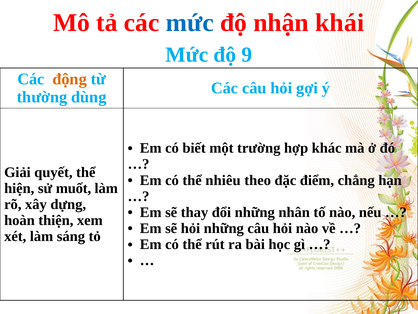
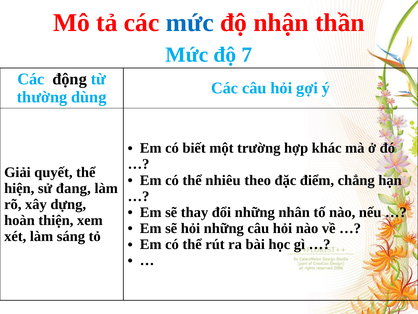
khái: khái -> thần (340, 23)
9: 9 -> 7 (247, 55)
động colour: orange -> black (70, 79)
muốt: muốt -> đang (73, 188)
